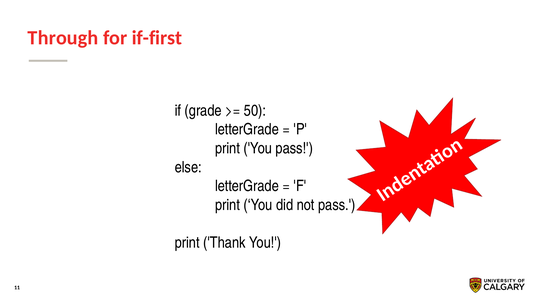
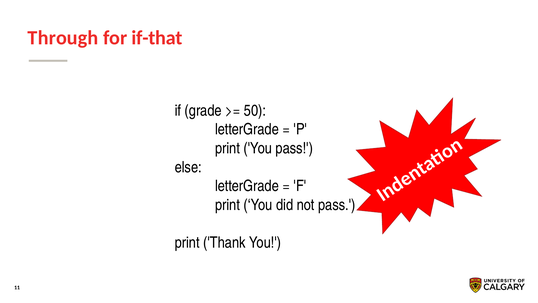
if-first: if-first -> if-that (157, 38)
